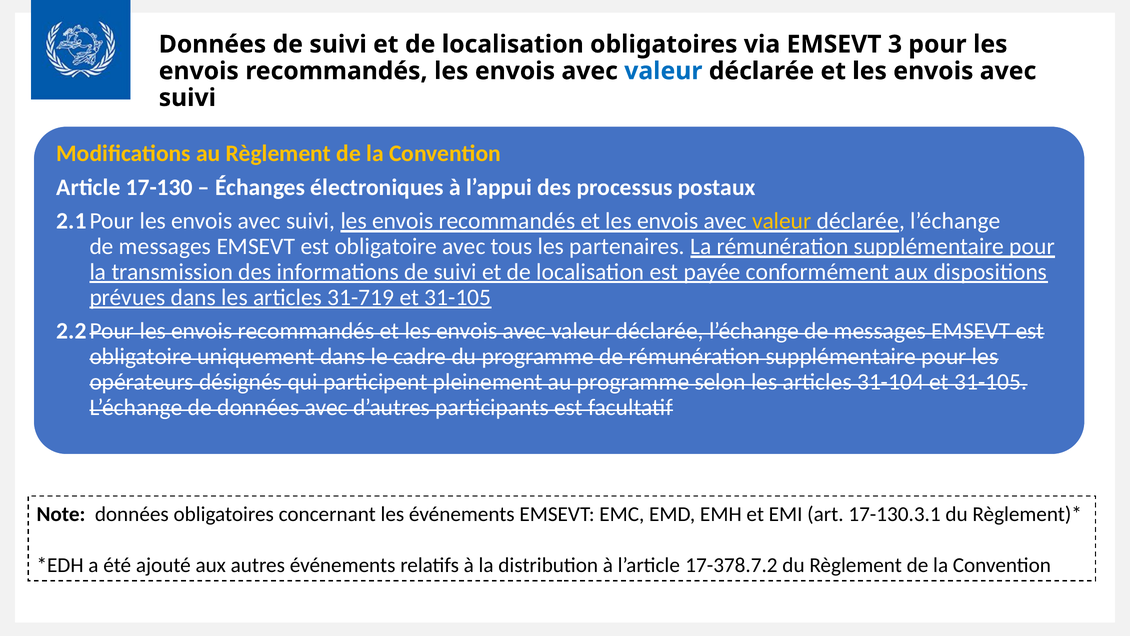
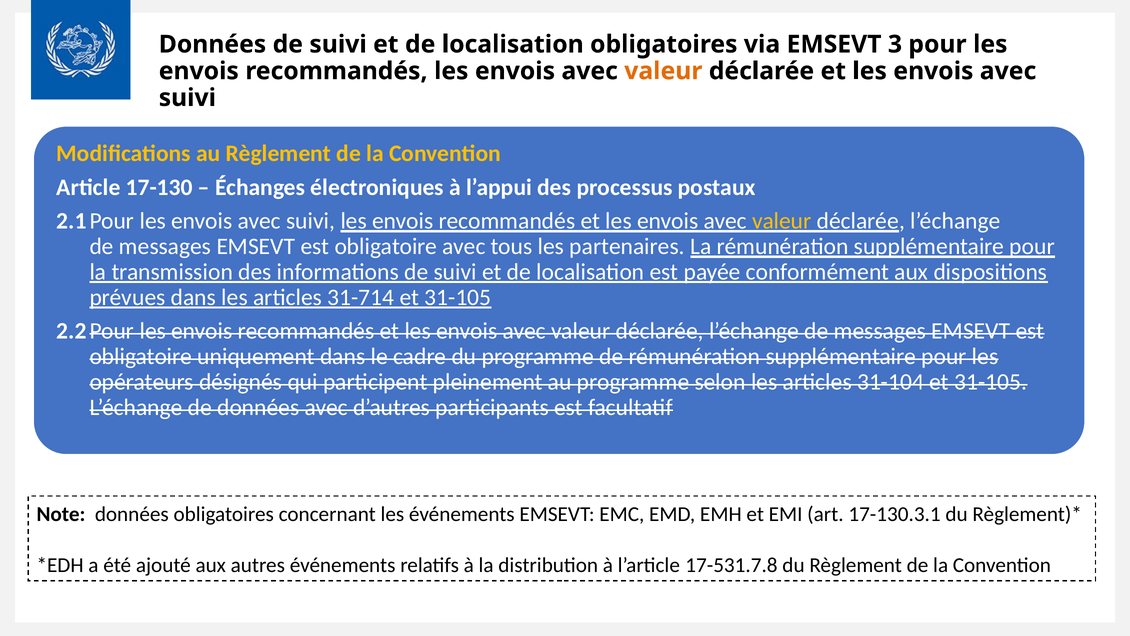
valeur colour: blue -> orange (663, 71)
31-719: 31-719 -> 31-714 (361, 297)
17-378.7.2: 17-378.7.2 -> 17-531.7.8 (731, 565)
